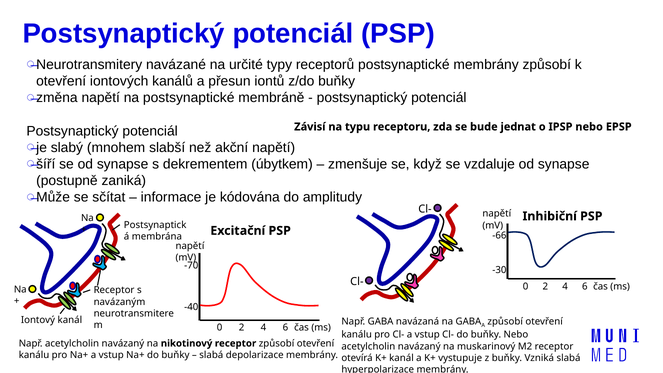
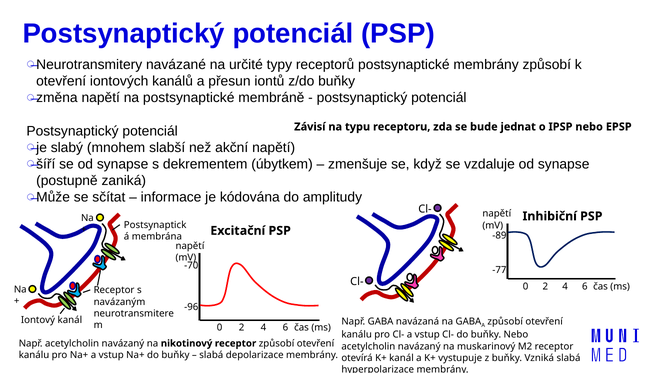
-66: -66 -> -89 (499, 235)
-30: -30 -> -77 (499, 270)
-40: -40 -> -96 (191, 307)
